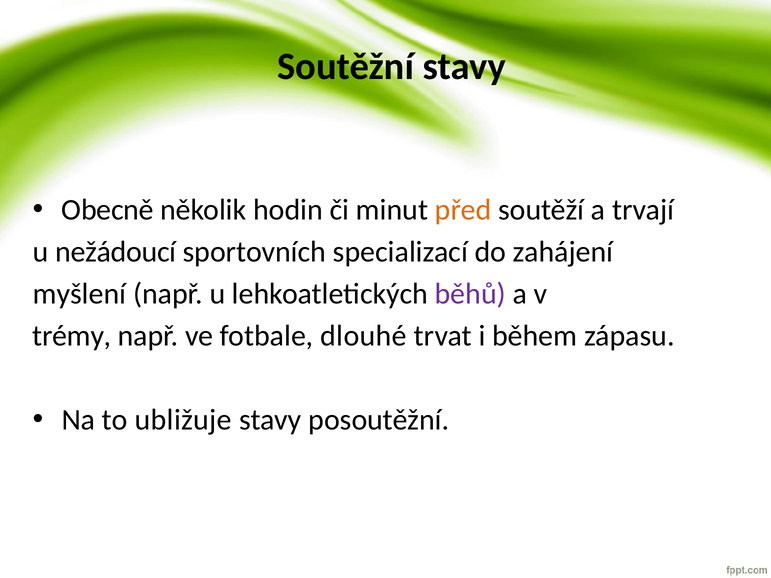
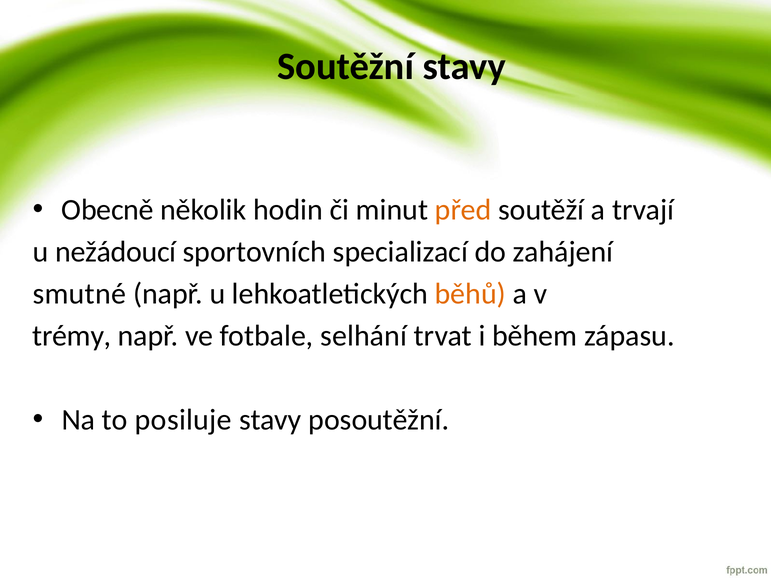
myšlení: myšlení -> smutné (79, 294)
běhů colour: purple -> orange (470, 294)
dlouhé: dlouhé -> selhání (364, 336)
ubližuje: ubližuje -> posiluje (183, 420)
